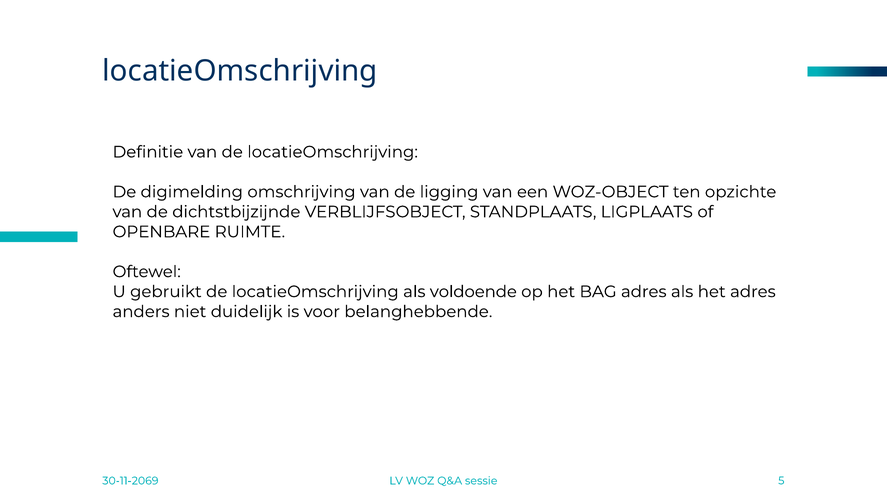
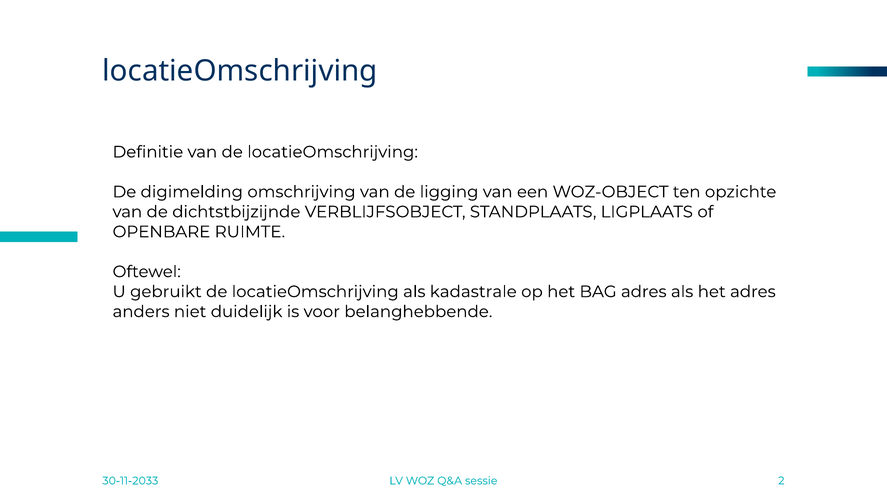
voldoende: voldoende -> kadastrale (473, 292)
30-11-2069: 30-11-2069 -> 30-11-2033 (130, 481)
5: 5 -> 2 (781, 481)
